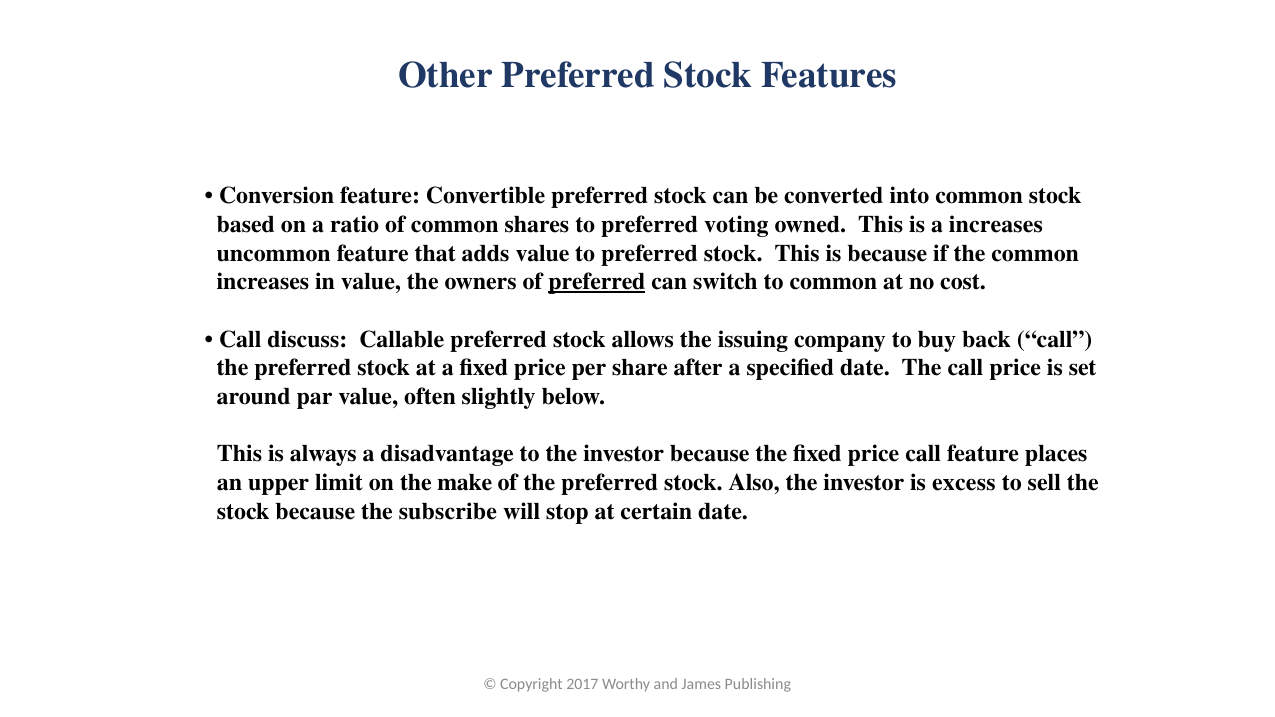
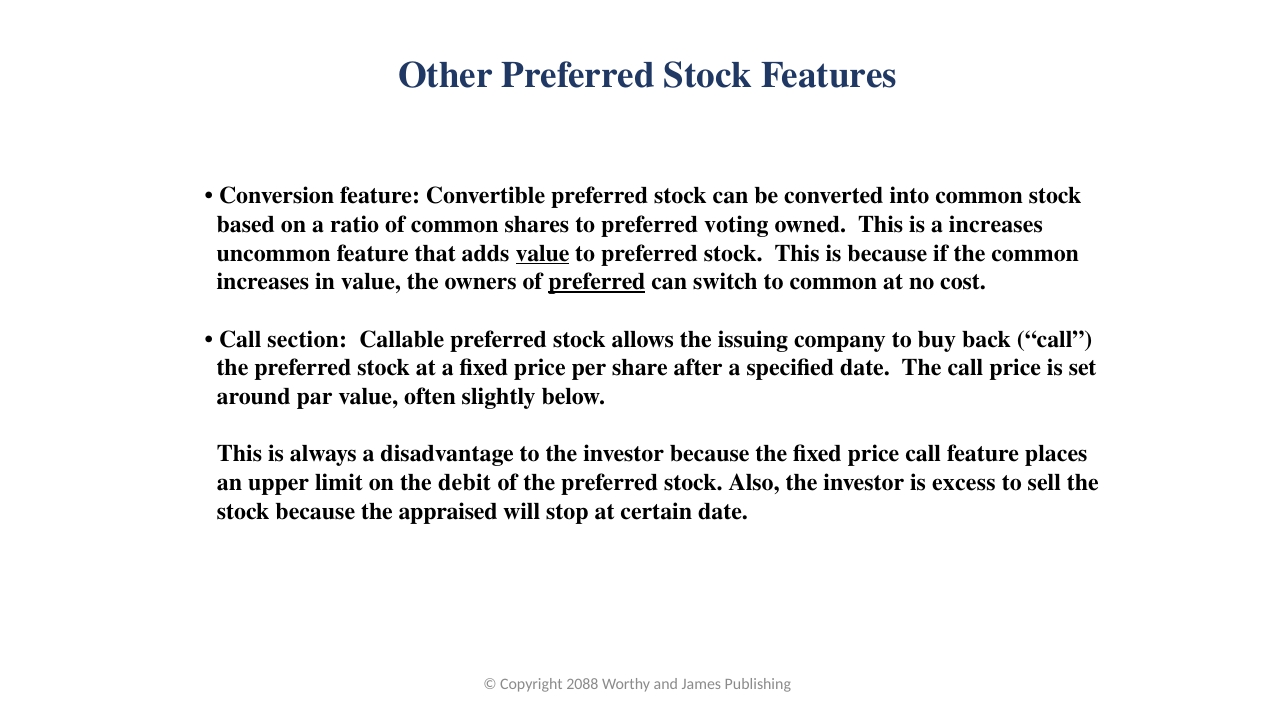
value underline: none -> present (542, 253)
discuss: discuss -> section (307, 339)
make: make -> debit (465, 483)
subscribe: subscribe -> appraised (448, 511)
2017: 2017 -> 2088 (582, 685)
